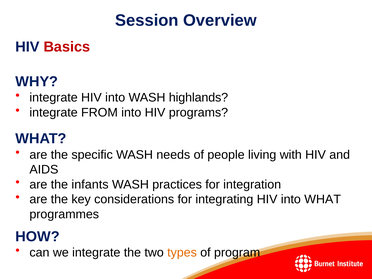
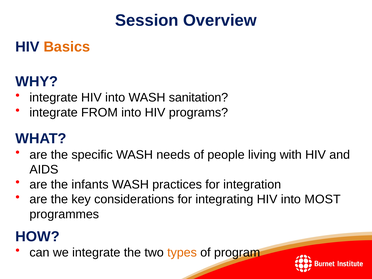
Basics colour: red -> orange (67, 47)
highlands: highlands -> sanitation (198, 98)
into WHAT: WHAT -> MOST (323, 199)
